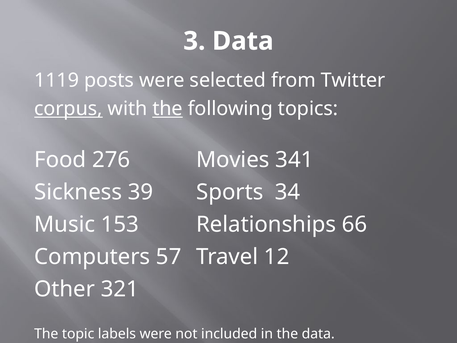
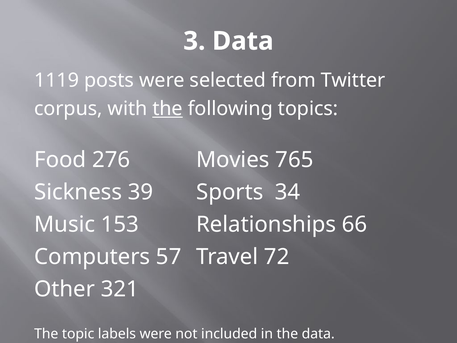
corpus underline: present -> none (68, 109)
341: 341 -> 765 (294, 160)
12: 12 -> 72 (277, 257)
